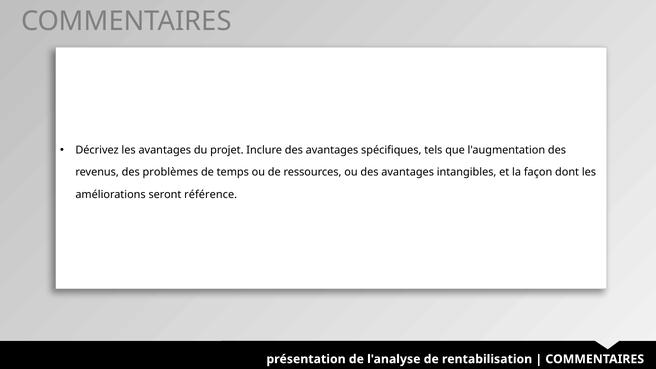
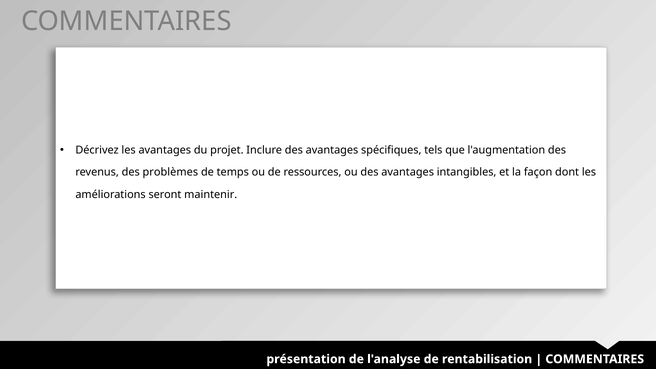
référence: référence -> maintenir (211, 195)
